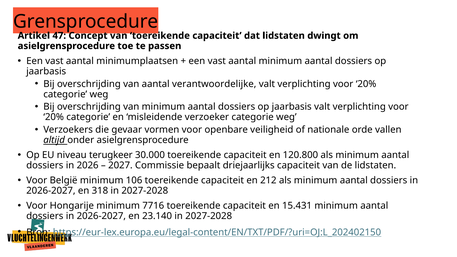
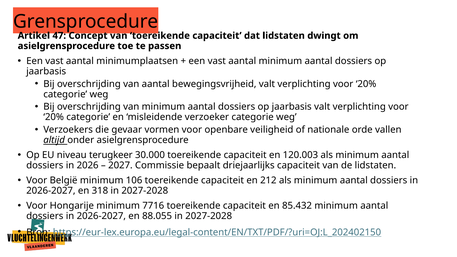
verantwoordelijke: verantwoordelijke -> bewegingsvrijheid (214, 84)
120.800: 120.800 -> 120.003 (300, 155)
15.431: 15.431 -> 85.432 (297, 206)
23.140: 23.140 -> 88.055 (157, 216)
